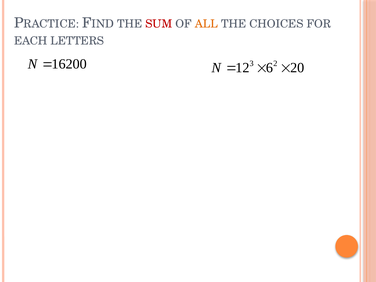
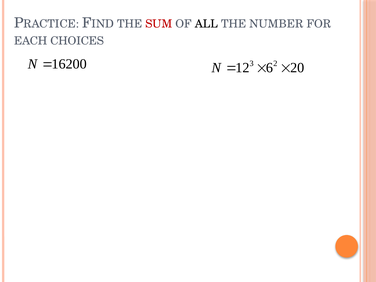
ALL colour: orange -> black (206, 24)
CHOICES: CHOICES -> NUMBER (276, 24)
LETTERS: LETTERS -> CHOICES (77, 41)
